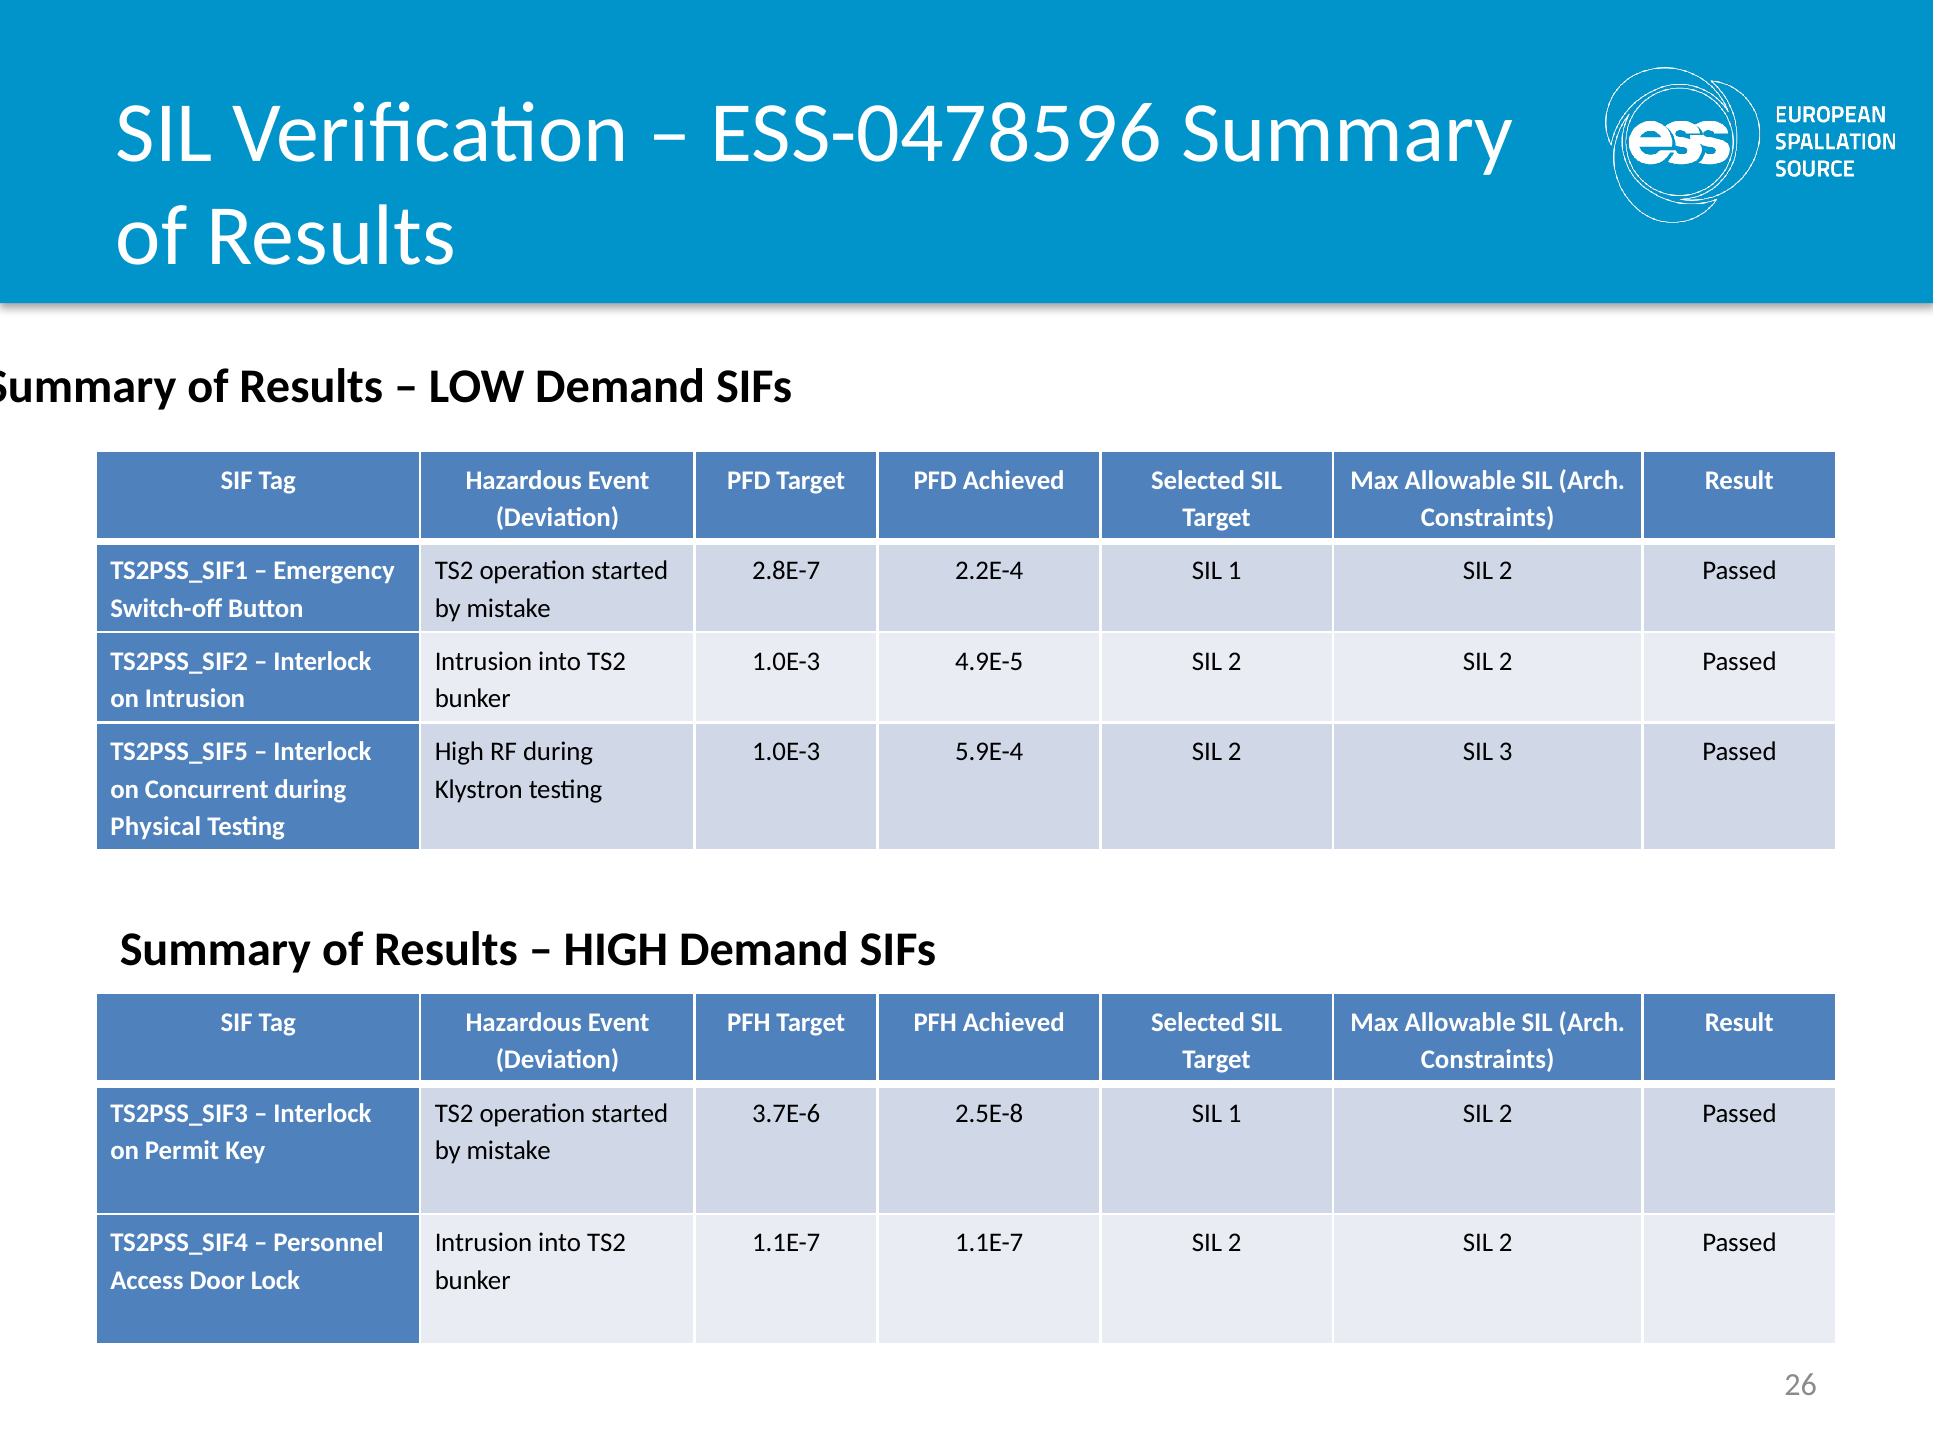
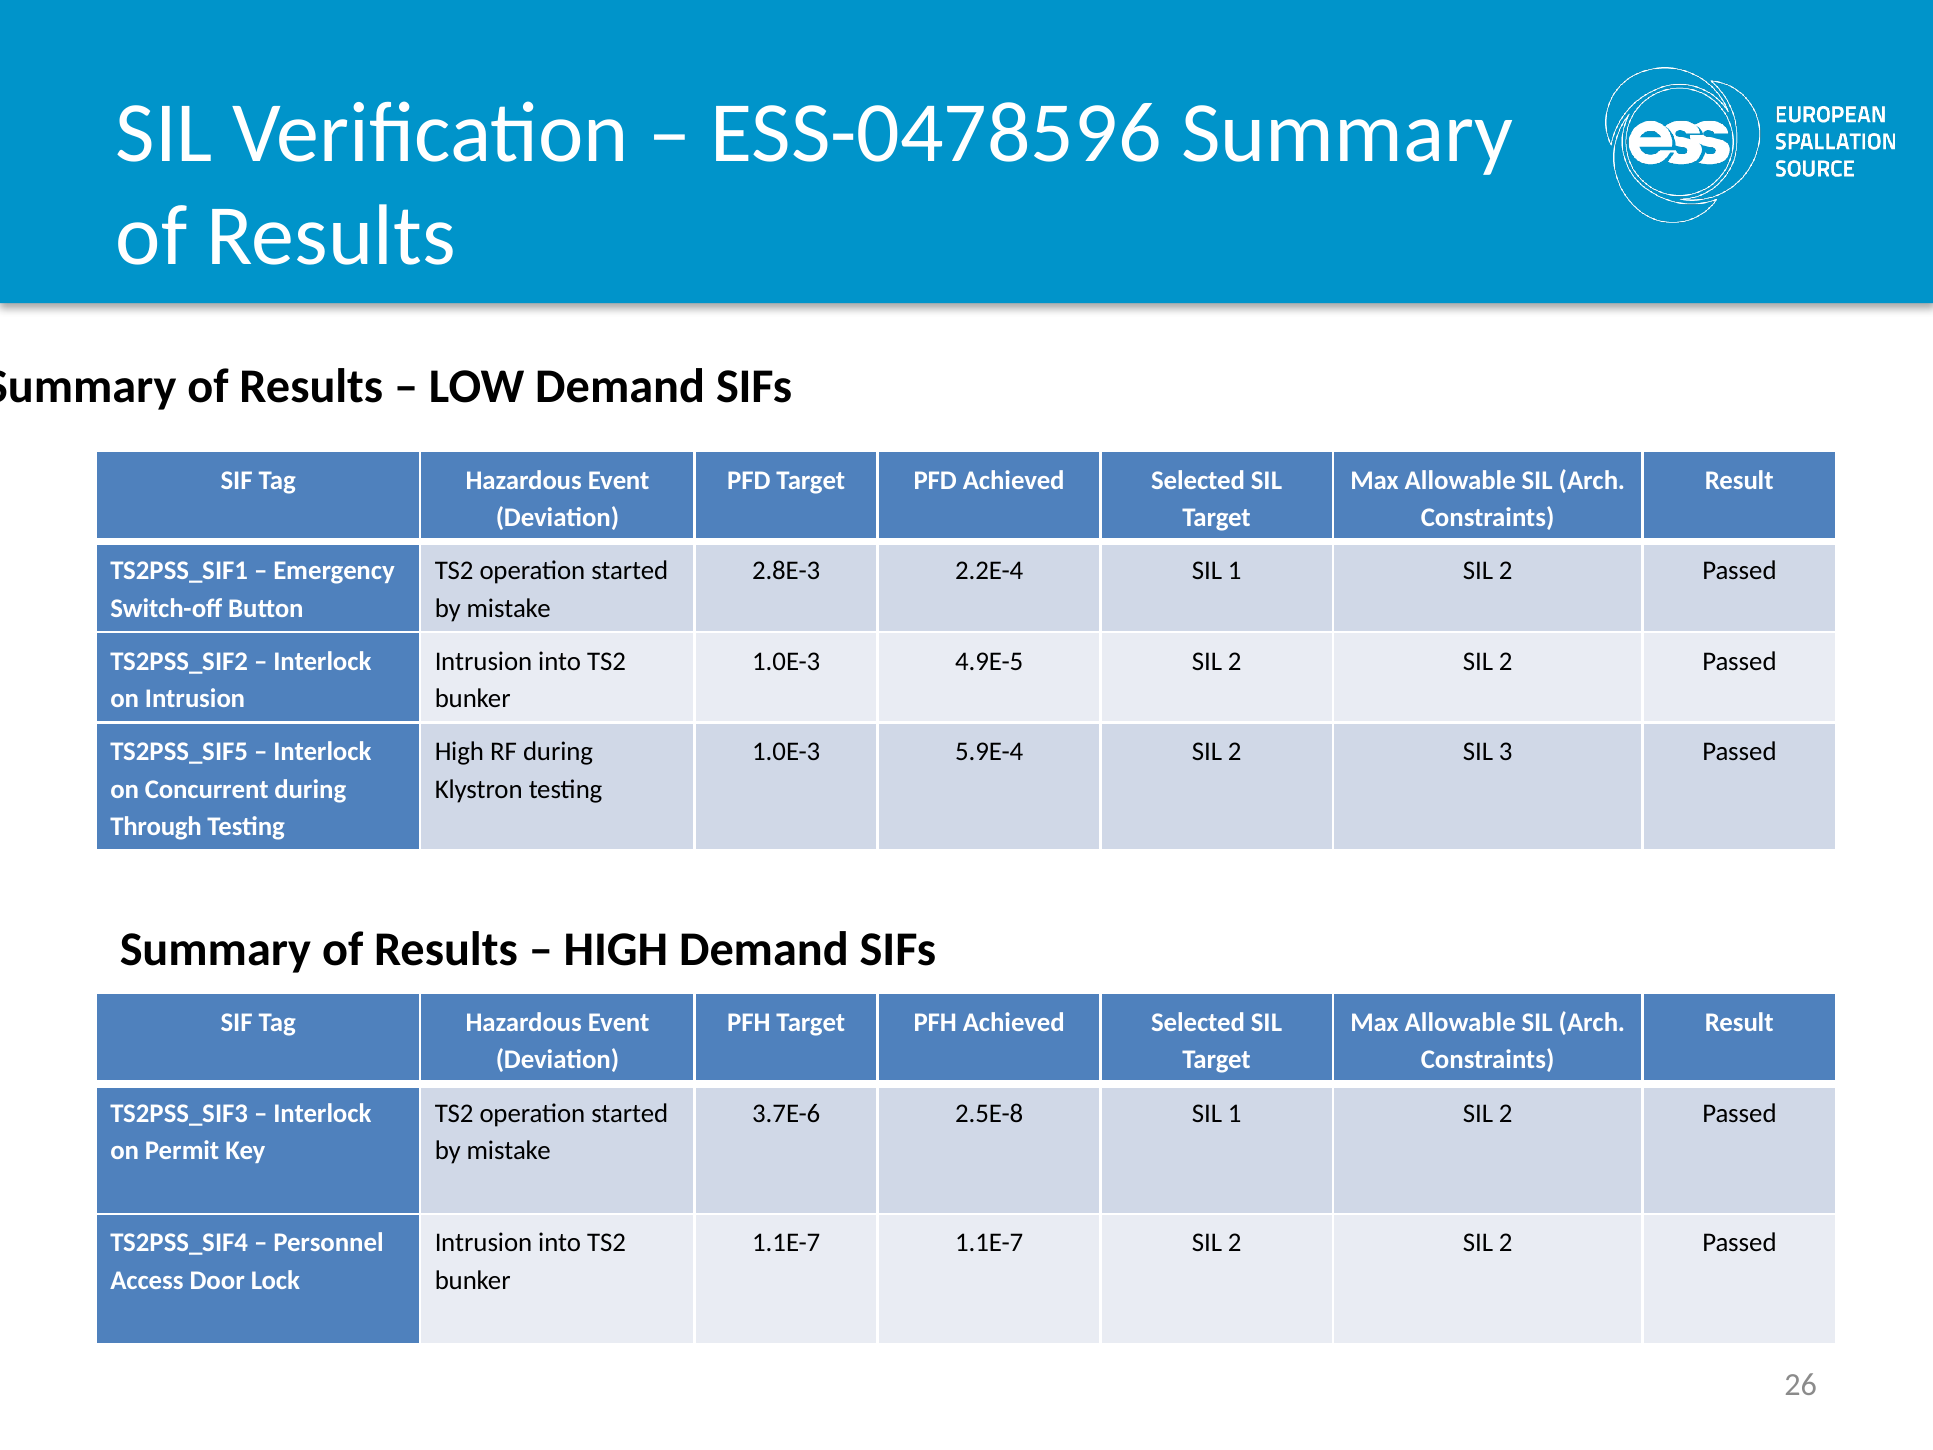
2.8E-7: 2.8E-7 -> 2.8E-3 (786, 571)
Physical: Physical -> Through (156, 827)
